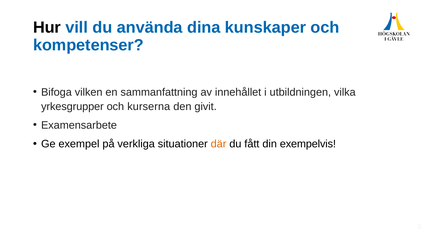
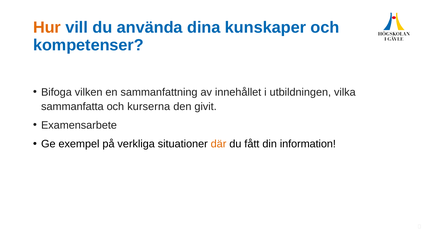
Hur colour: black -> orange (47, 28)
yrkesgrupper: yrkesgrupper -> sammanfatta (72, 107)
exempelvis: exempelvis -> information (308, 144)
